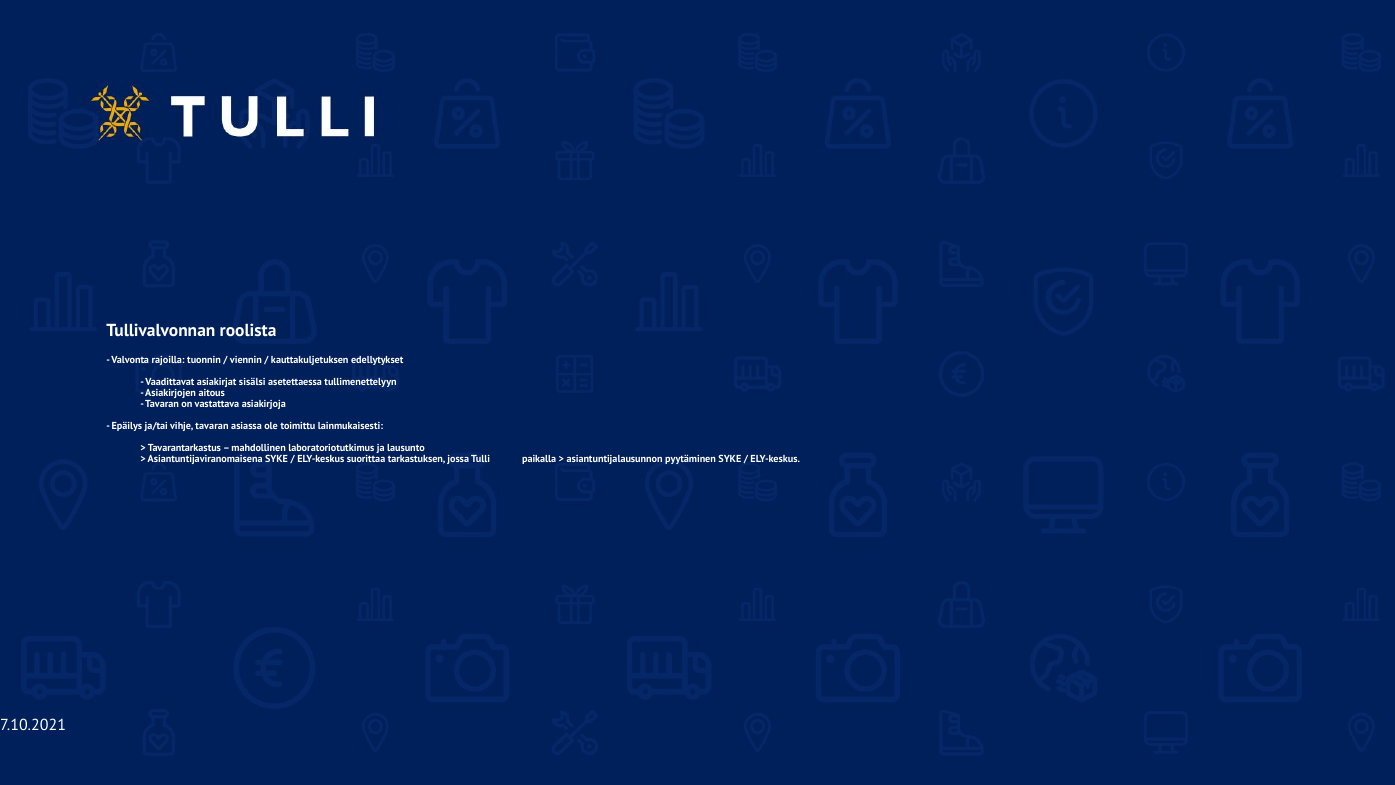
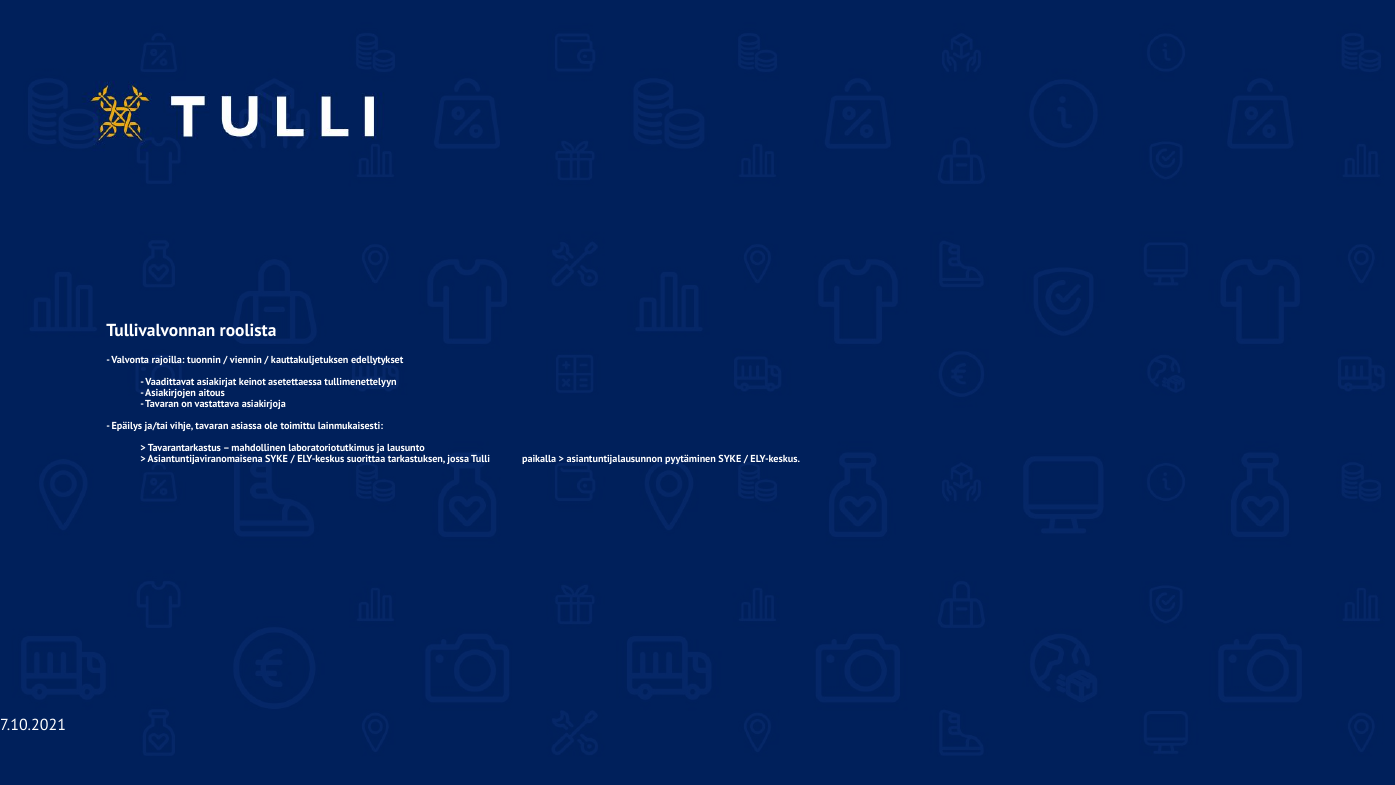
sisälsi: sisälsi -> keinot (252, 382)
